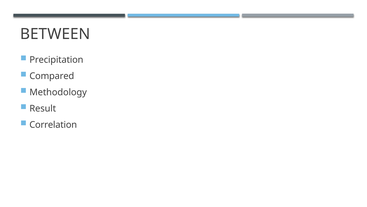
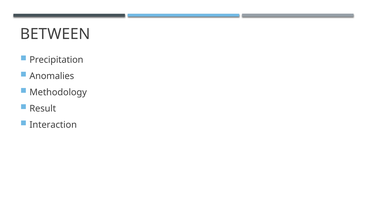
Compared: Compared -> Anomalies (52, 76)
Correlation: Correlation -> Interaction (53, 124)
